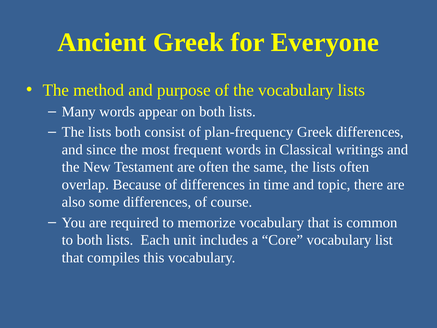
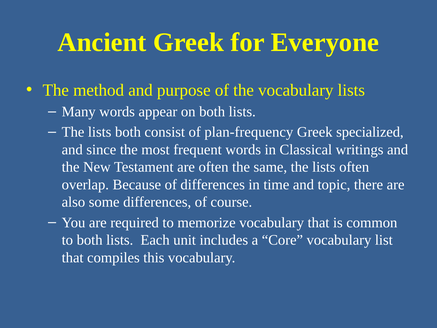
Greek differences: differences -> specialized (370, 132)
